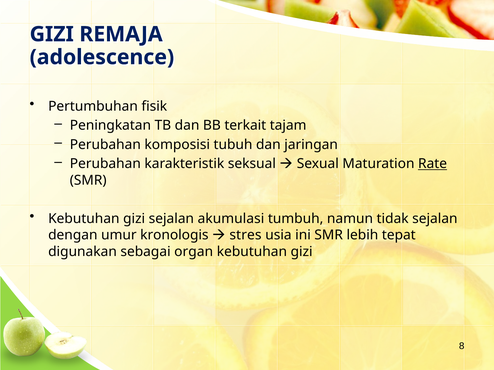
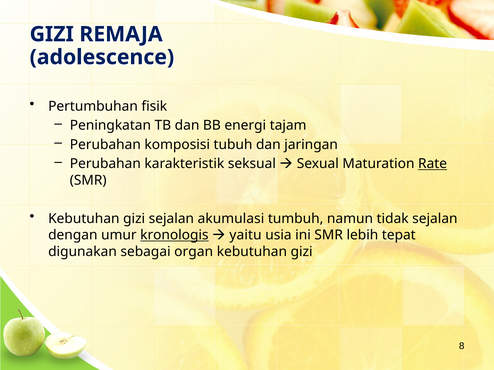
terkait: terkait -> energi (245, 126)
kronologis underline: none -> present (174, 235)
stres: stres -> yaitu (245, 235)
